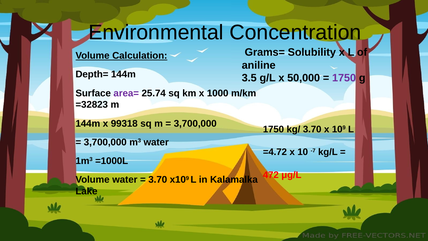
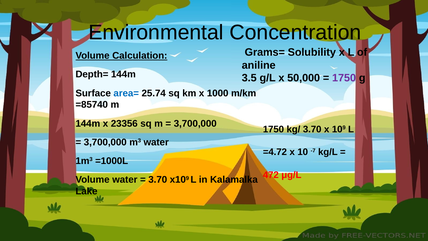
area= colour: purple -> blue (126, 93)
=32823: =32823 -> =85740 (92, 105)
99318: 99318 -> 23356 (124, 123)
